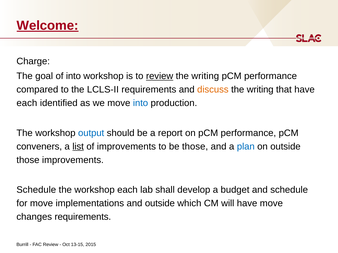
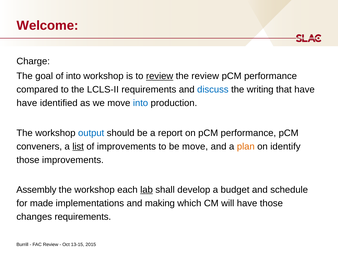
Welcome underline: present -> none (48, 26)
writing: writing -> review (205, 76)
discuss colour: orange -> blue (213, 90)
each: each -> have (27, 103)
be those: those -> move (195, 147)
plan colour: blue -> orange (246, 147)
on outside: outside -> identify (285, 147)
Schedule: Schedule -> Assembly (36, 190)
lab underline: none -> present (147, 190)
for move: move -> made (42, 204)
and outside: outside -> making (160, 204)
have move: move -> those (271, 204)
